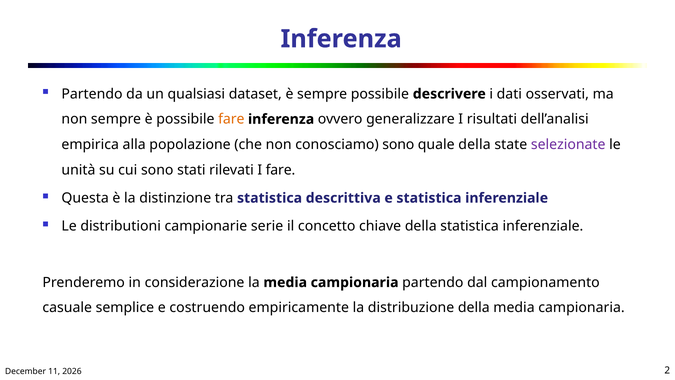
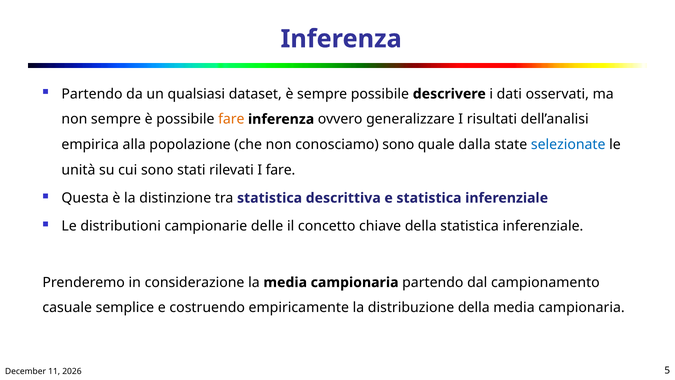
quale della: della -> dalla (475, 144)
selezionate colour: purple -> blue (568, 144)
serie: serie -> delle (267, 226)
2: 2 -> 5 (667, 370)
